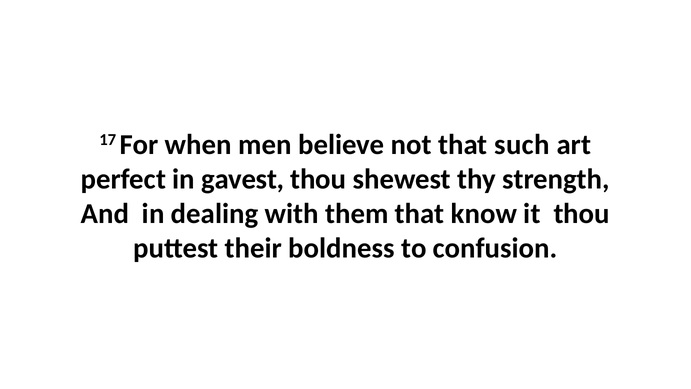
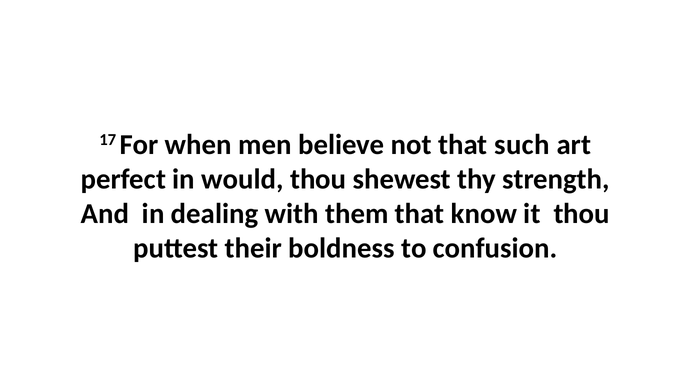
gavest: gavest -> would (243, 179)
